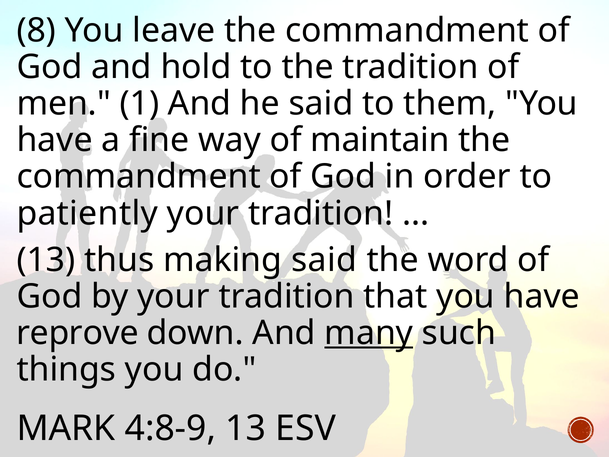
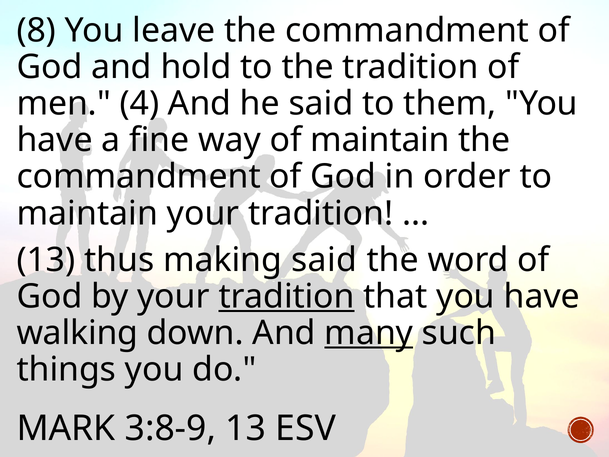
1: 1 -> 4 (139, 104)
patiently: patiently -> maintain (87, 213)
tradition underline: none -> present (287, 296)
reprove: reprove -> walking (77, 333)
4:8-9: 4:8-9 -> 3:8-9 (170, 428)
